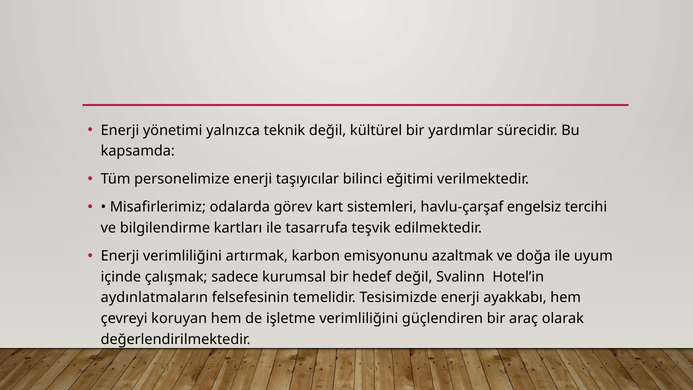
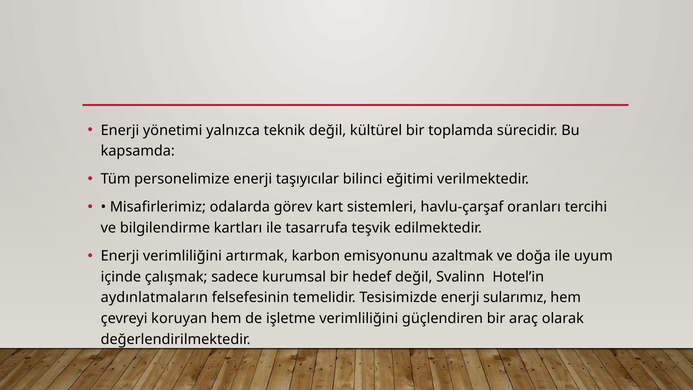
yardımlar: yardımlar -> toplamda (461, 130)
engelsiz: engelsiz -> oranları (534, 207)
ayakkabı: ayakkabı -> sularımız (515, 298)
